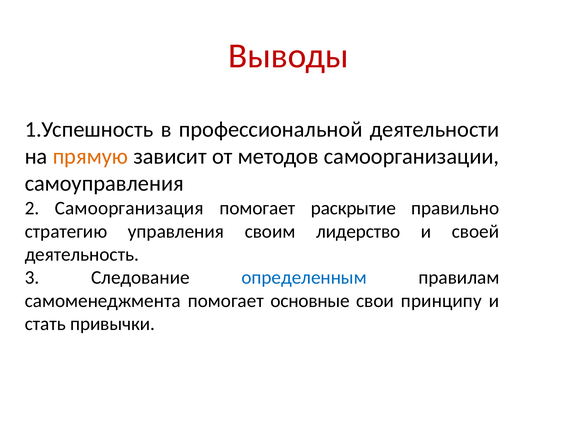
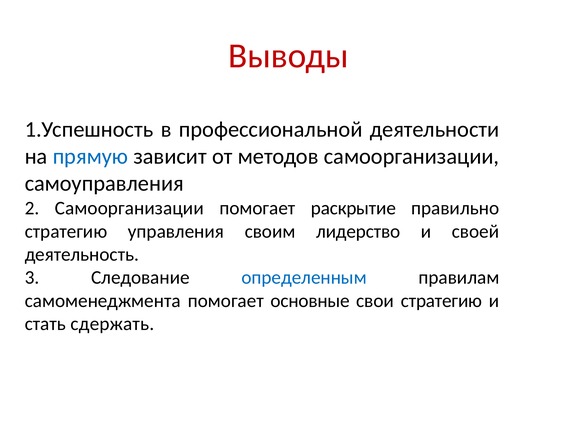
прямую colour: orange -> blue (90, 156)
2 Самоорганизация: Самоорганизация -> Самоорганизации (129, 208)
свои принципу: принципу -> стратегию (441, 300)
привычки: привычки -> сдержать (112, 324)
